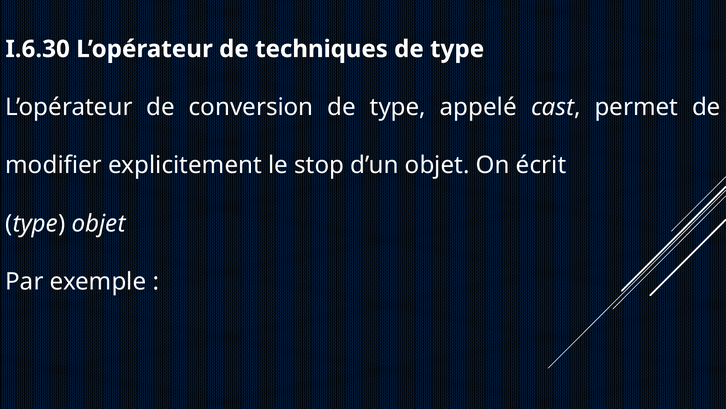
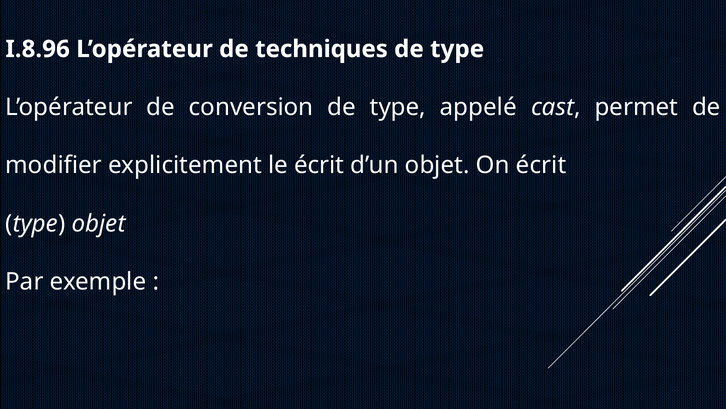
I.6.30: I.6.30 -> I.8.96 (38, 49)
le stop: stop -> écrit (319, 165)
